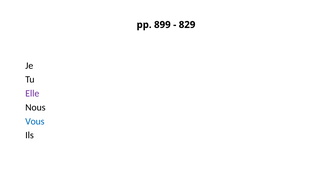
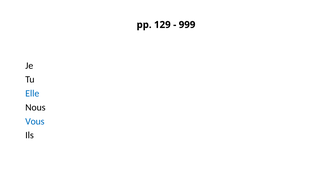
899: 899 -> 129 (162, 25)
829: 829 -> 999 (187, 25)
Elle colour: purple -> blue (32, 93)
